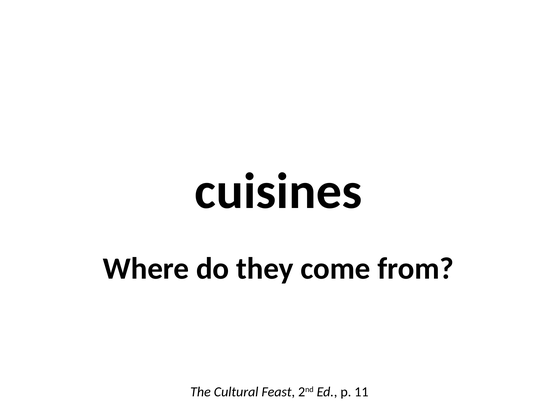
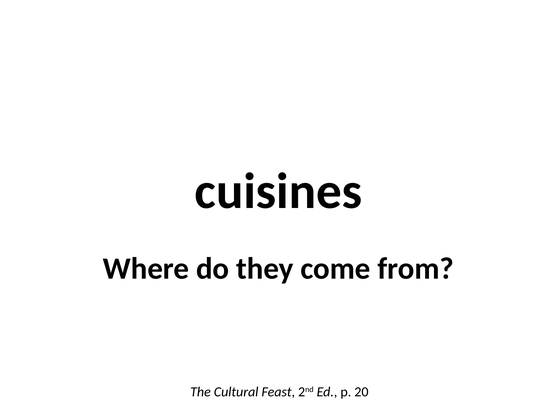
11: 11 -> 20 (361, 393)
